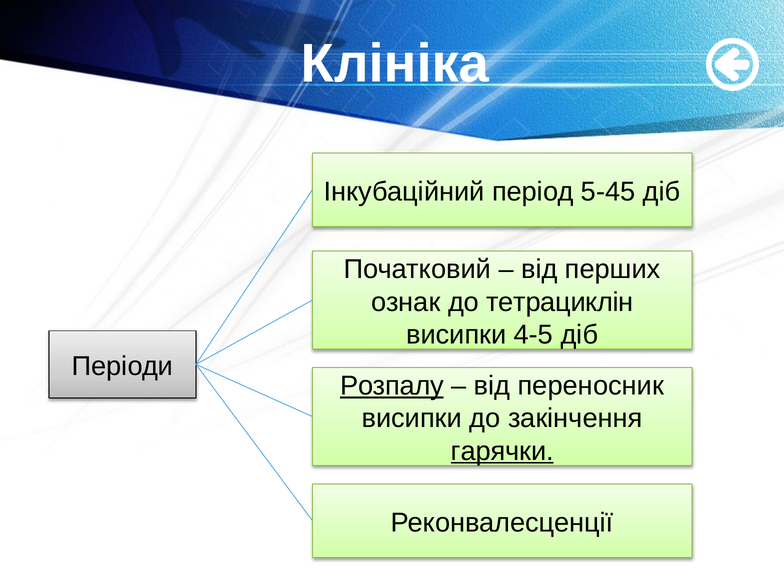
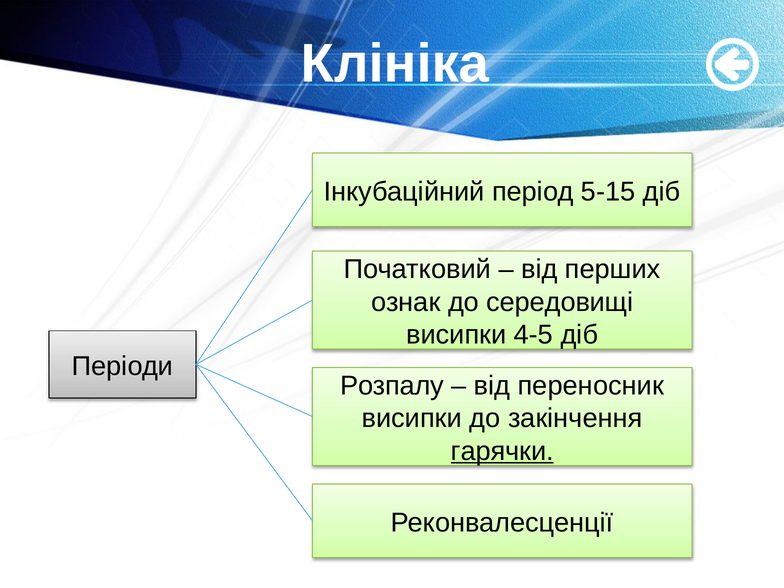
5-45: 5-45 -> 5-15 (608, 192)
тетрациклін: тетрациклін -> середовищі (560, 302)
Розпалу underline: present -> none (392, 386)
